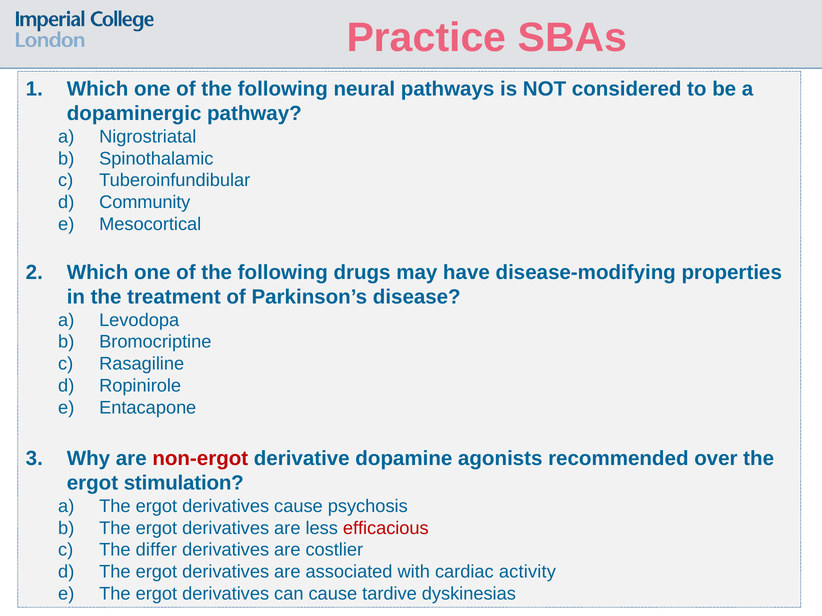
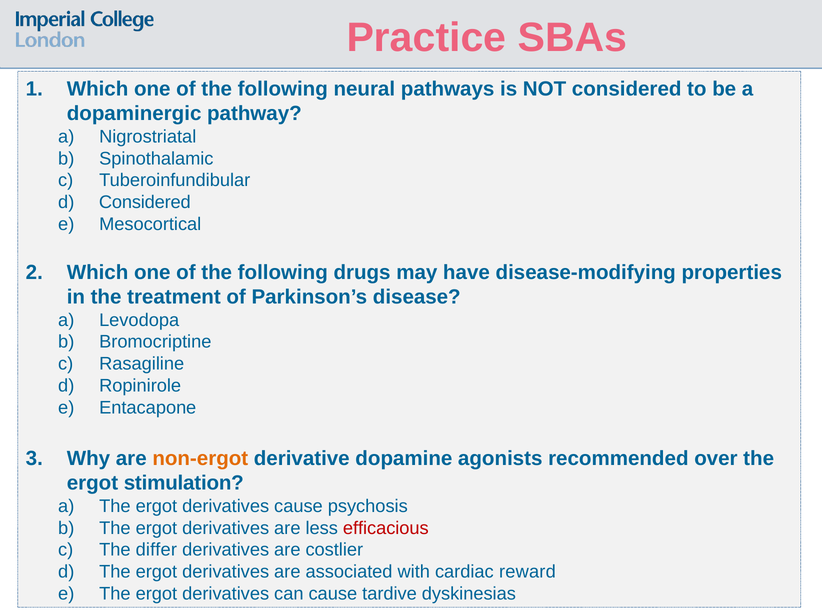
Community: Community -> Considered (145, 202)
non-ergot colour: red -> orange (200, 459)
activity: activity -> reward (527, 572)
